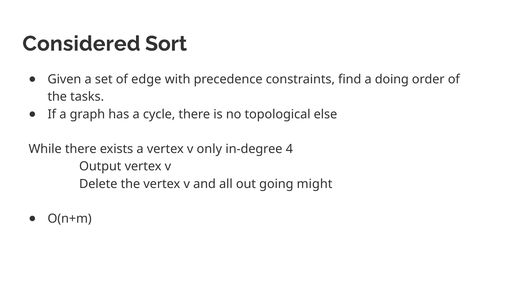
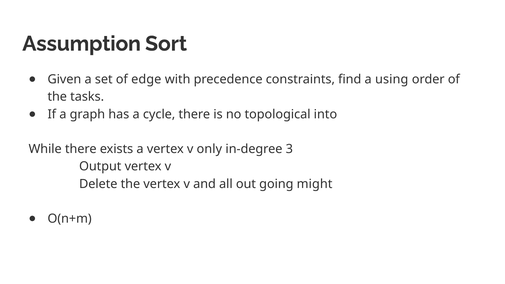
Considered: Considered -> Assumption (82, 44)
doing: doing -> using (392, 79)
else: else -> into (325, 114)
4: 4 -> 3 (289, 149)
